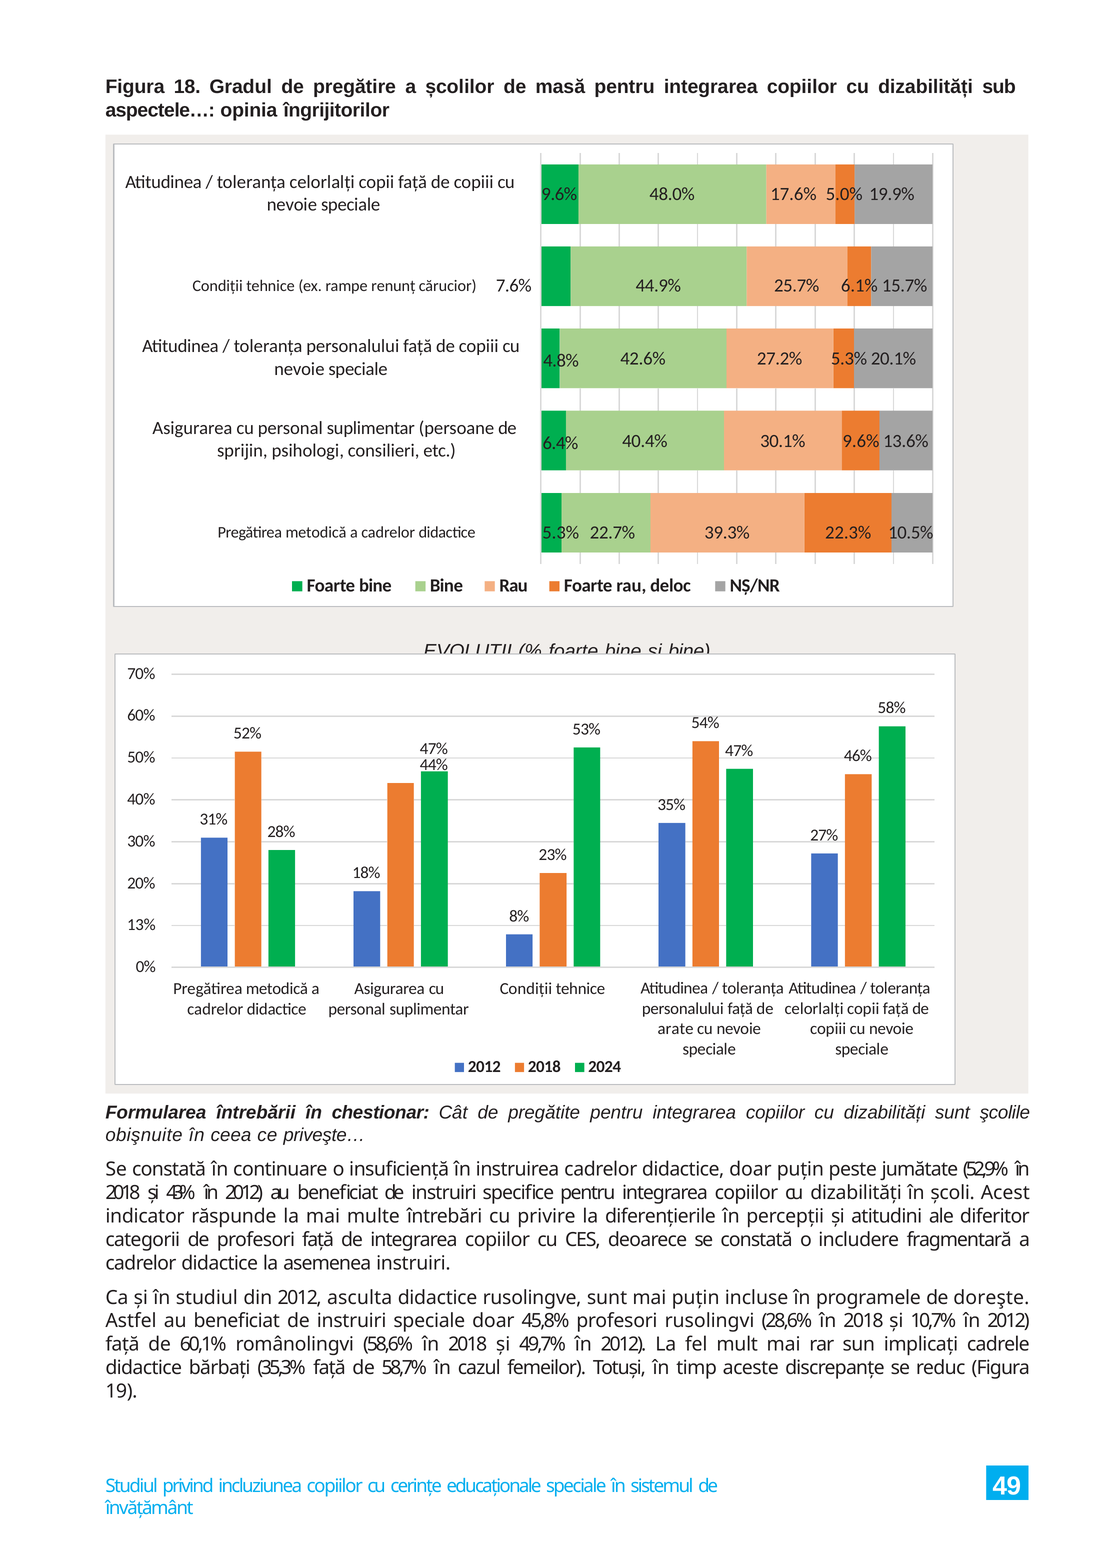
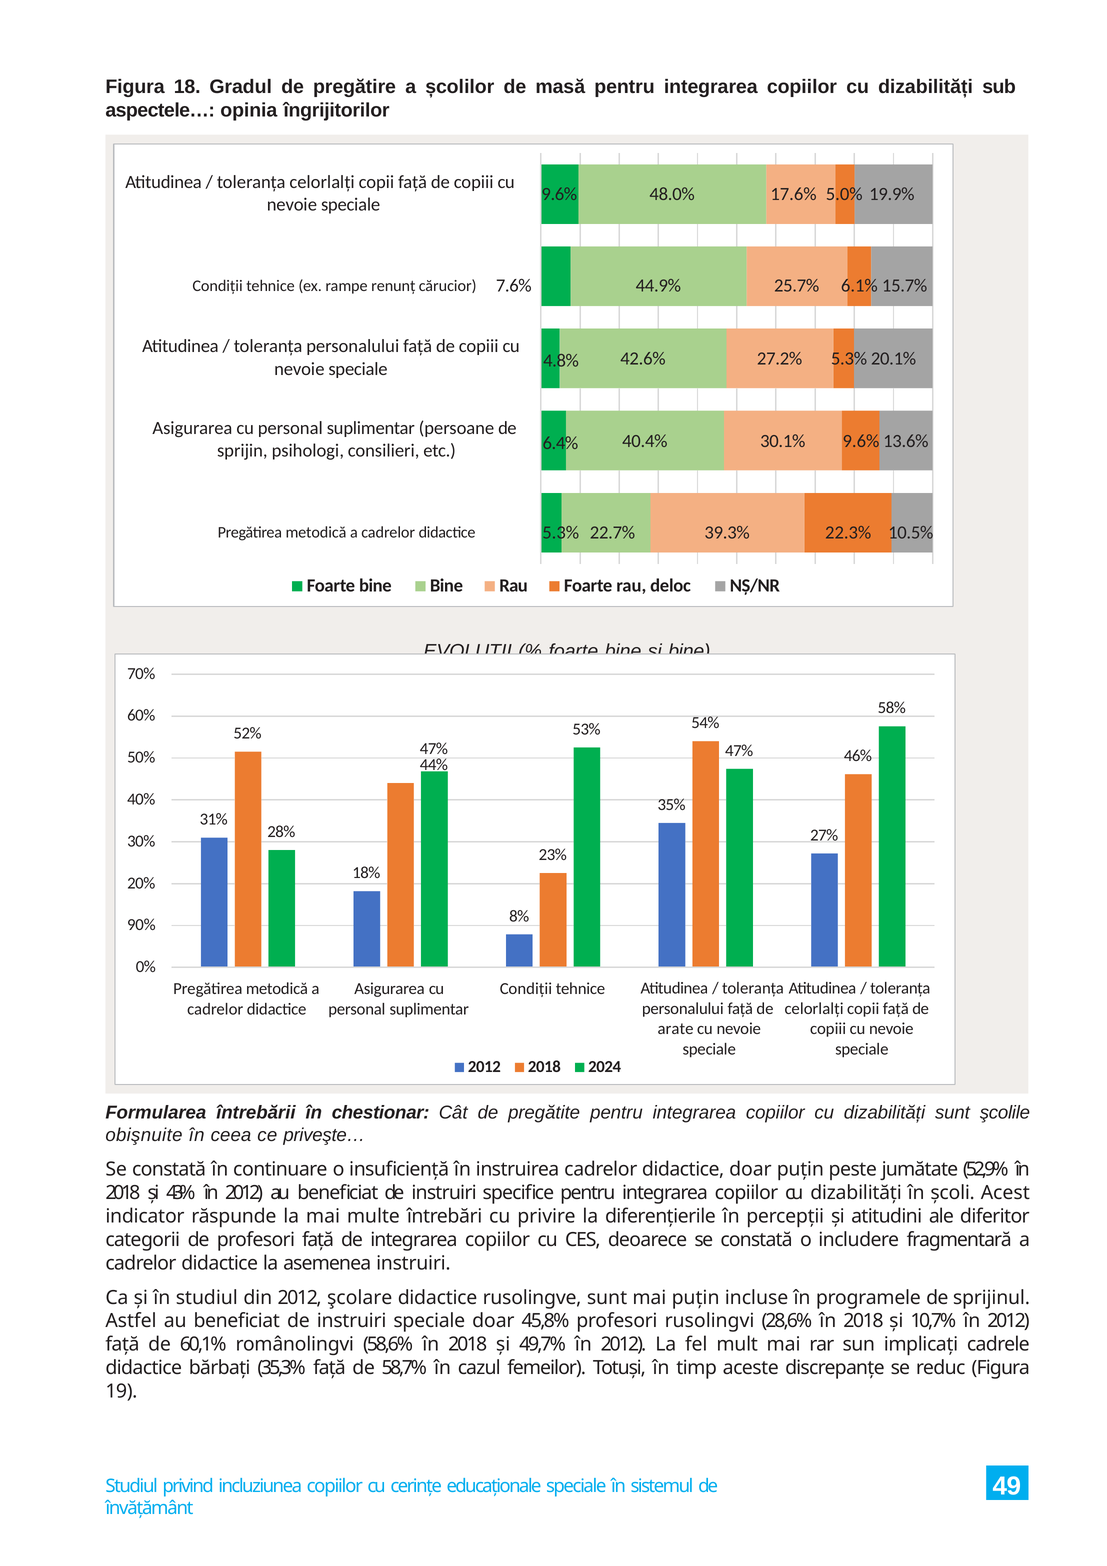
13%: 13% -> 90% (141, 925)
asculta: asculta -> şcolare (360, 1298)
doreşte: doreşte -> sprijinul (991, 1298)
